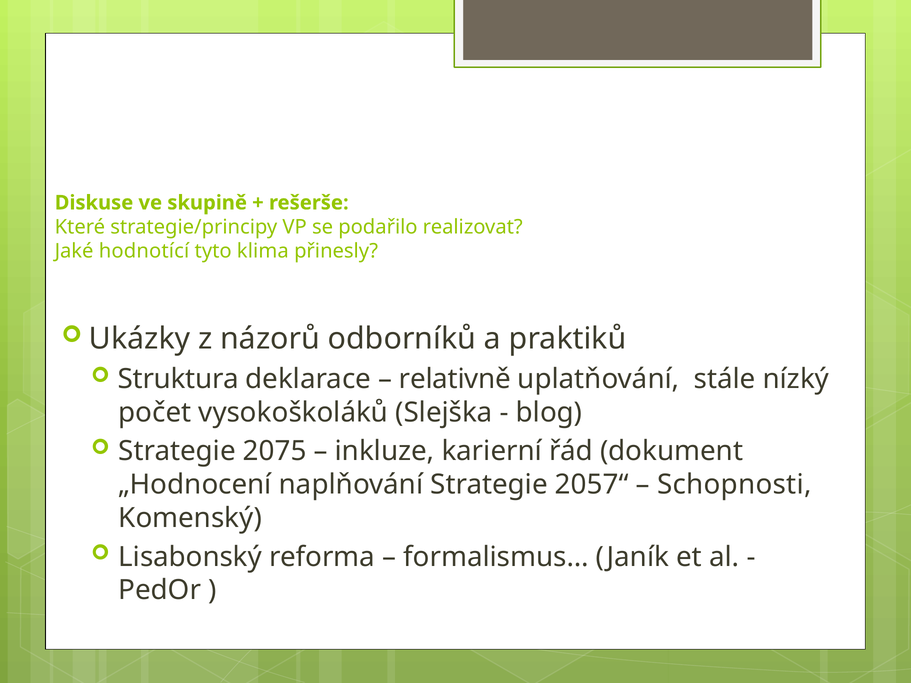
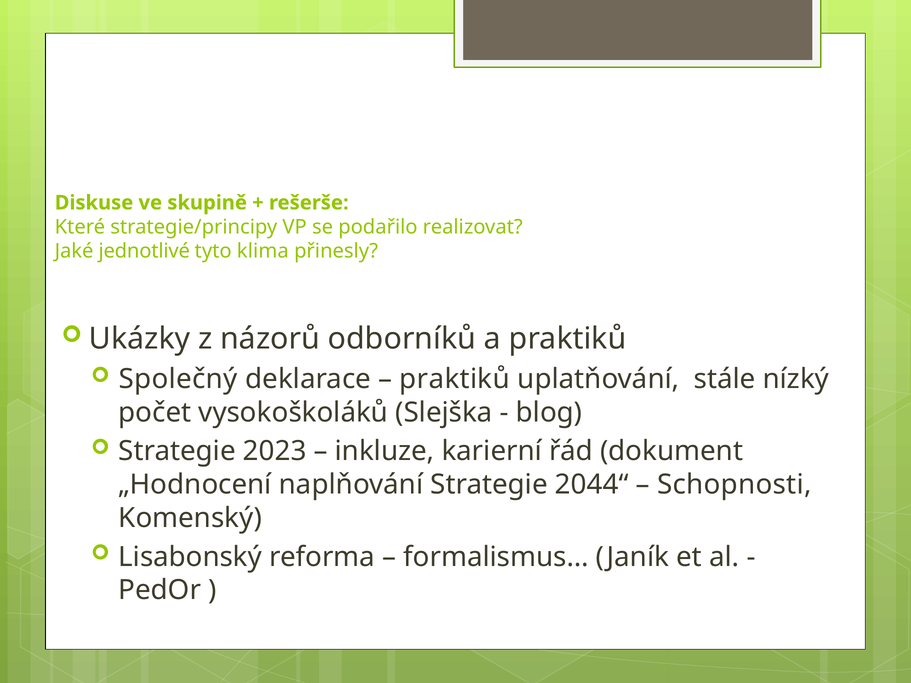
hodnotící: hodnotící -> jednotlivé (144, 251)
Struktura: Struktura -> Společný (178, 379)
relativně: relativně -> praktiků (455, 379)
2075: 2075 -> 2023 (275, 451)
2057“: 2057“ -> 2044“ (592, 485)
